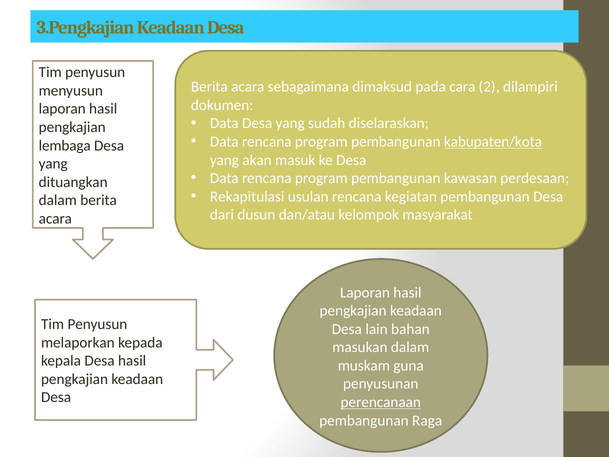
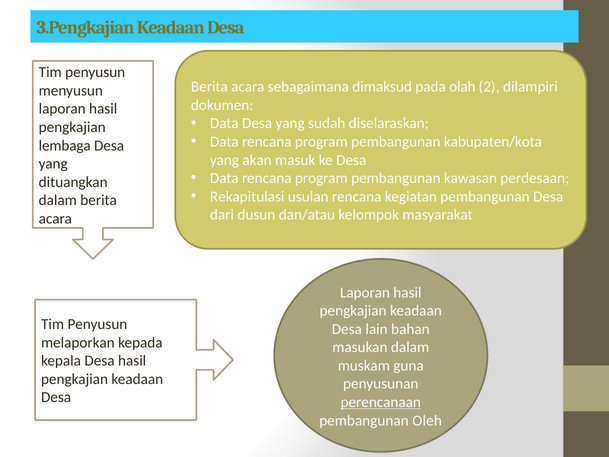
cara: cara -> olah (462, 87)
kabupaten/kota underline: present -> none (493, 142)
Raga: Raga -> Oleh (427, 420)
